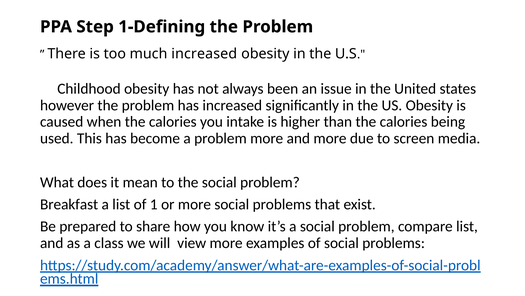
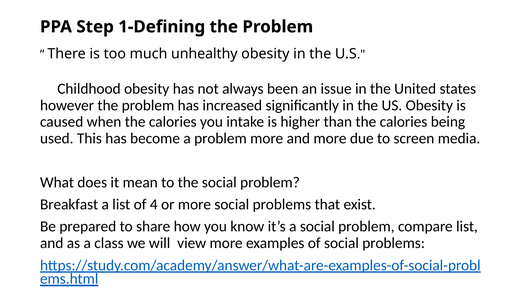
much increased: increased -> unhealthy (204, 54)
1: 1 -> 4 (154, 204)
